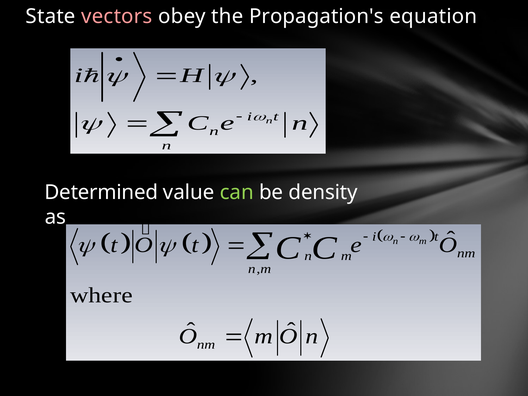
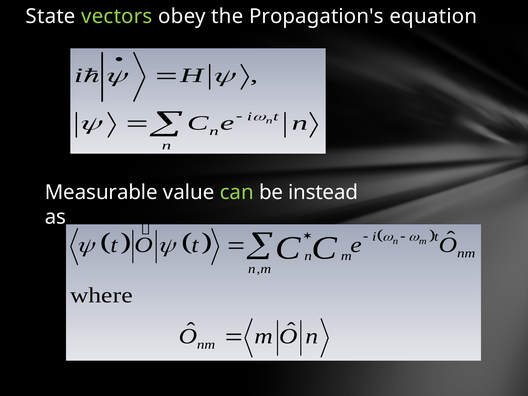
vectors colour: pink -> light green (117, 16)
Determined: Determined -> Measurable (101, 192)
density: density -> instead (323, 192)
